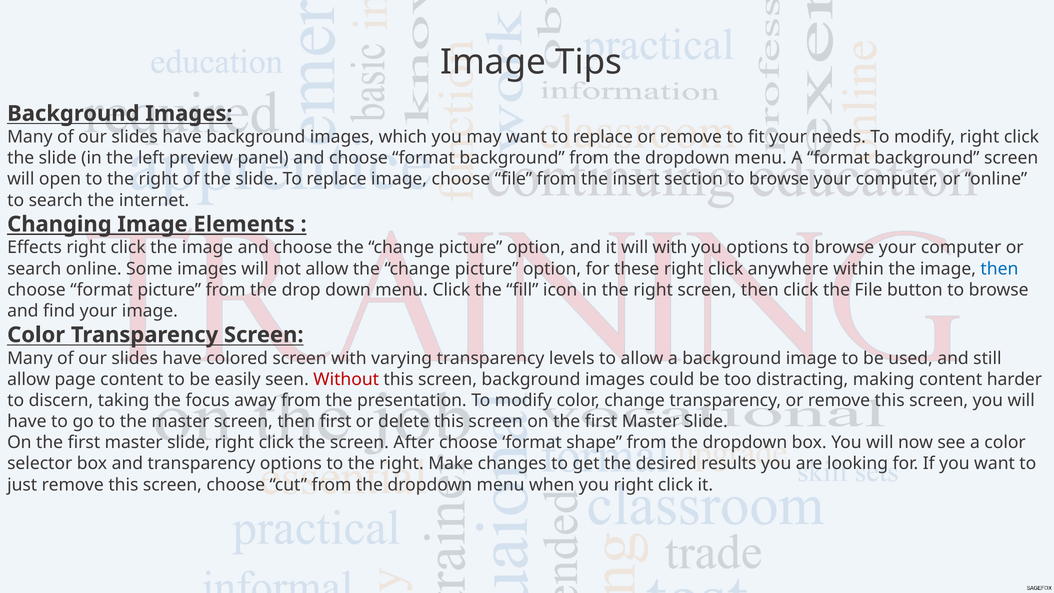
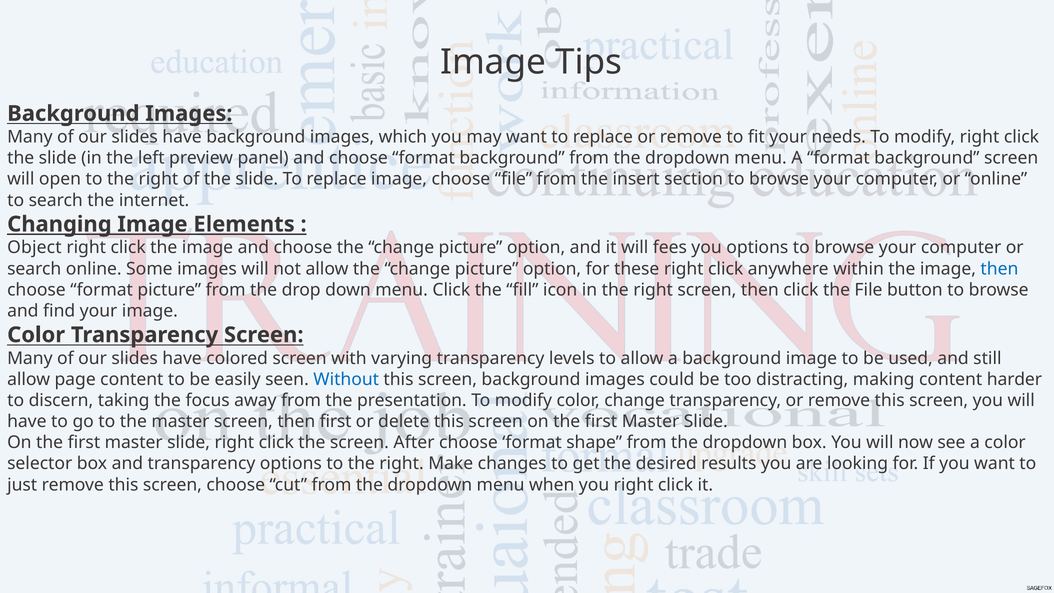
Effects: Effects -> Object (34, 248)
will with: with -> fees (670, 248)
Without colour: red -> blue (346, 379)
